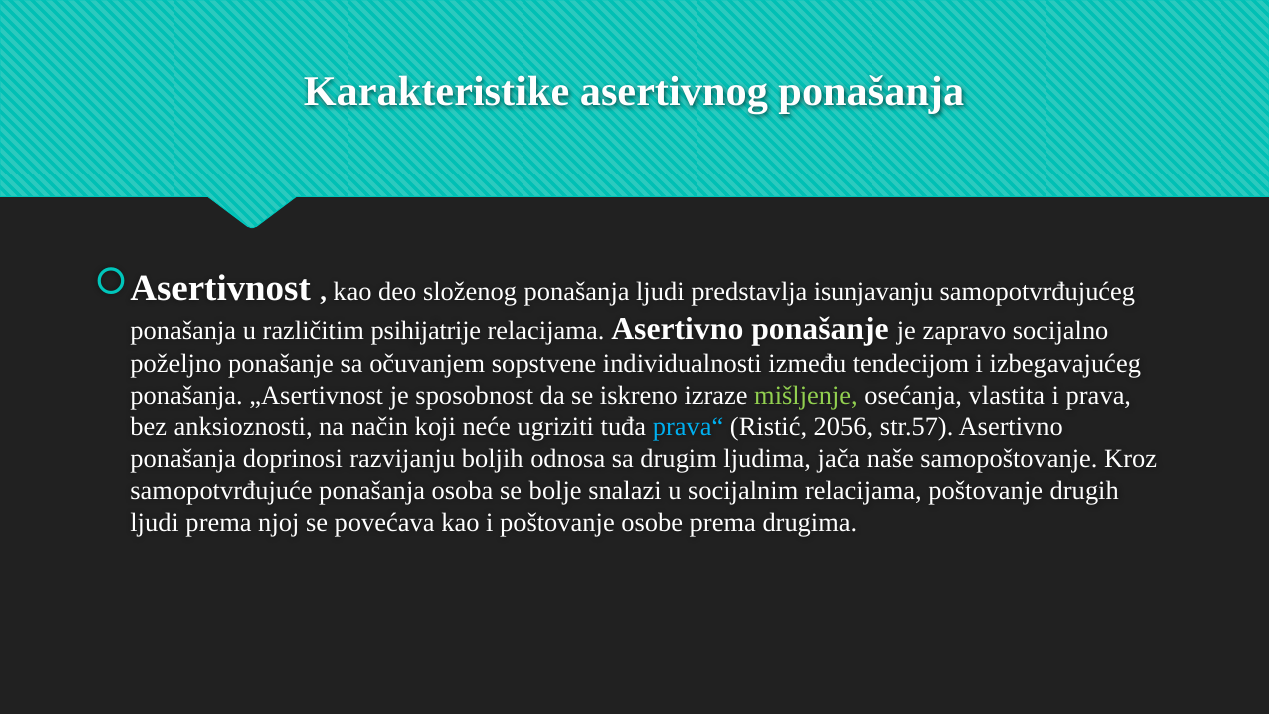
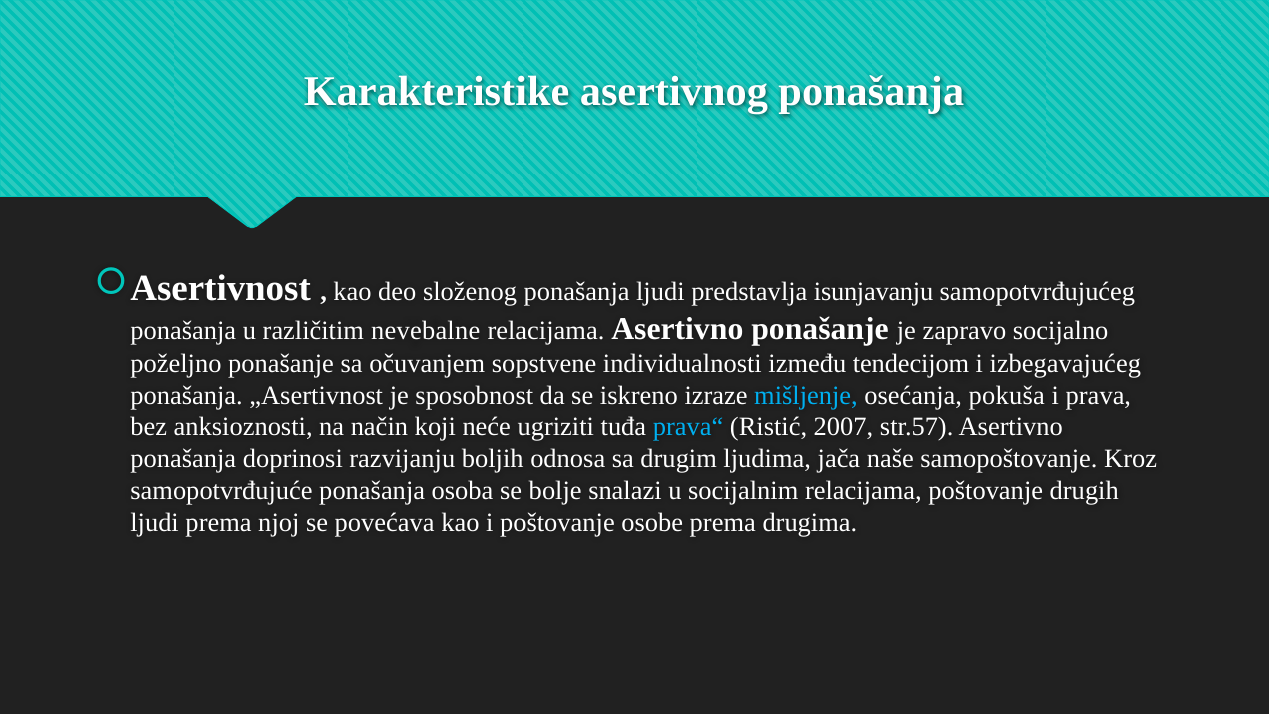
psihijatrije: psihijatrije -> nevebalne (426, 331)
mišljenje colour: light green -> light blue (806, 395)
vlastita: vlastita -> pokuša (1007, 395)
2056: 2056 -> 2007 (844, 427)
